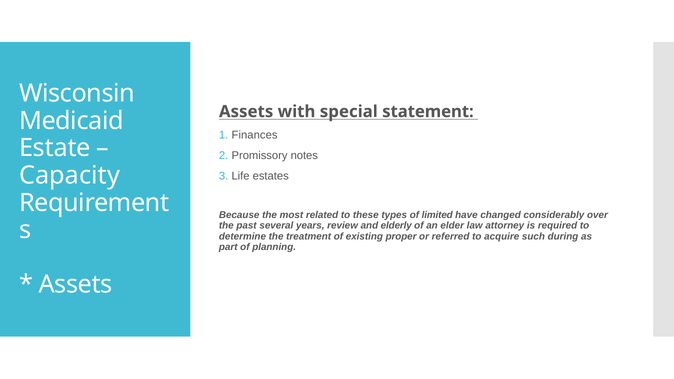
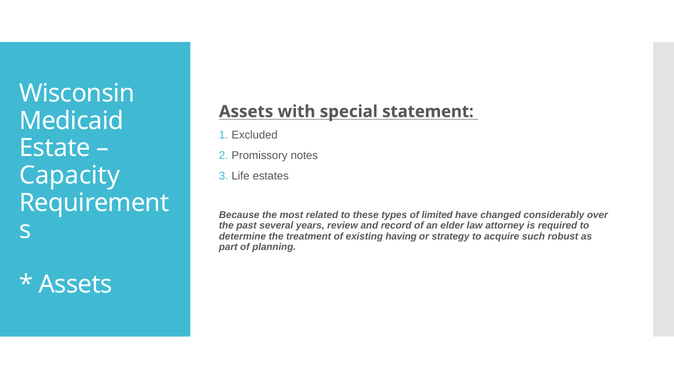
Finances: Finances -> Excluded (255, 135)
elderly: elderly -> record (396, 226)
proper: proper -> having (401, 236)
referred: referred -> strategy (451, 236)
during: during -> robust (563, 236)
